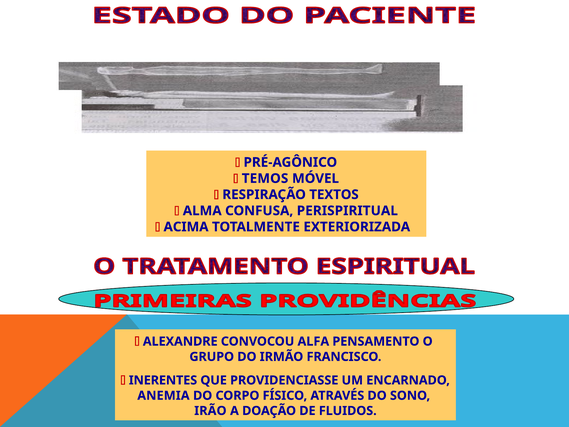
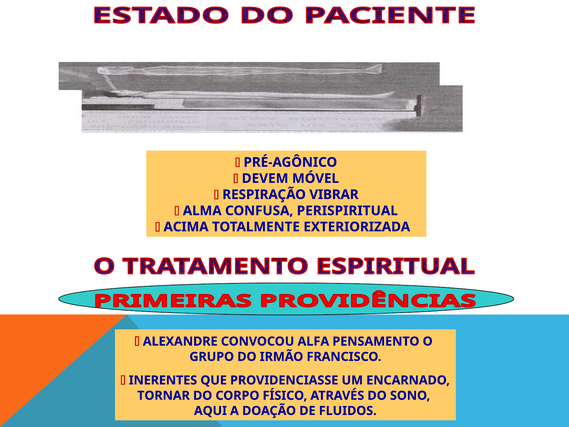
TEMOS: TEMOS -> DEVEM (265, 178)
TEXTOS: TEXTOS -> VIBRAR (334, 194)
ANEMIA: ANEMIA -> TORNAR (164, 395)
IRÃO: IRÃO -> AQUI (210, 411)
